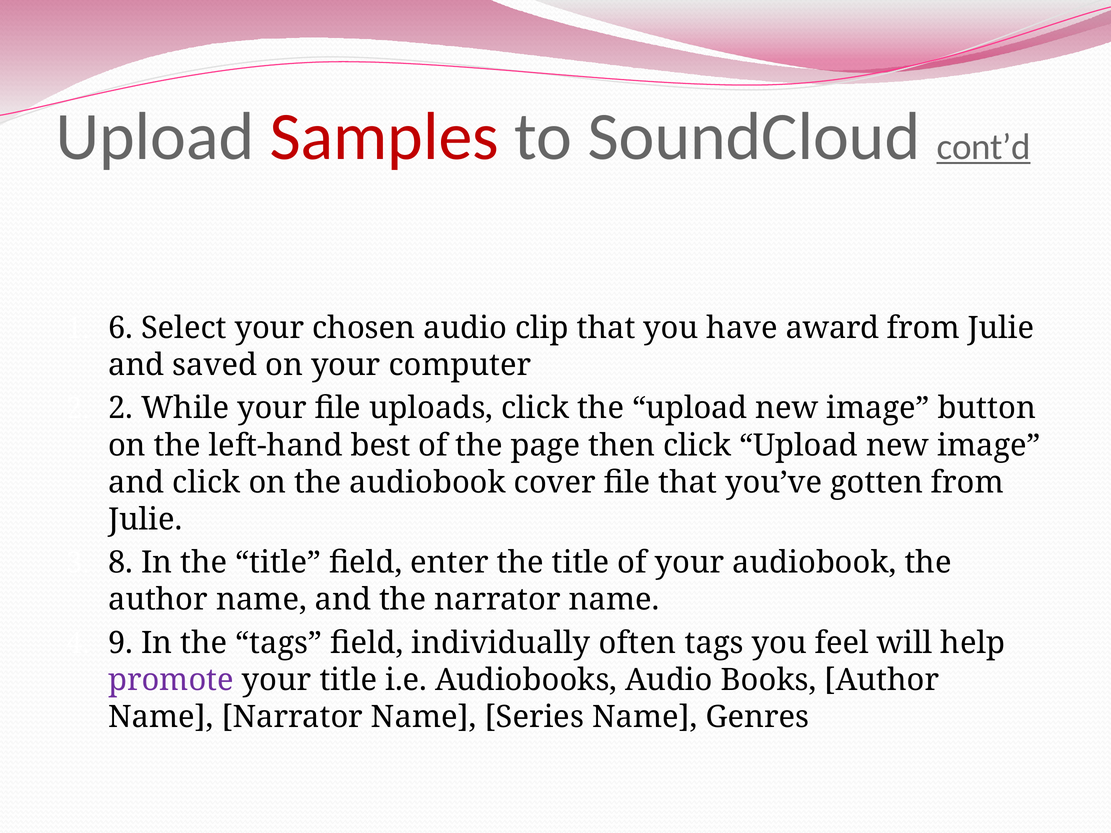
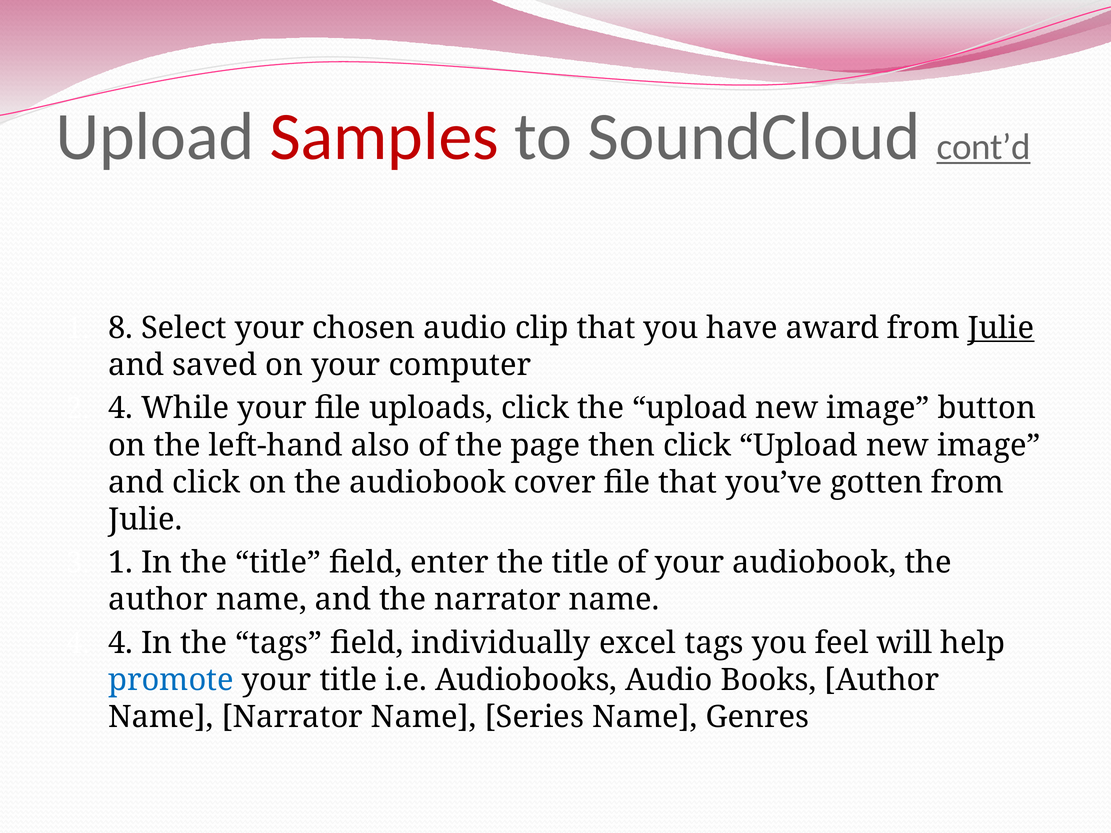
6: 6 -> 8 (121, 328)
Julie underline: none -> present (1001, 328)
2: 2 -> 4 (121, 408)
best: best -> also (380, 445)
8: 8 -> 1 (121, 563)
4 9: 9 -> 4 (121, 643)
often: often -> excel (638, 643)
promote colour: purple -> blue (171, 680)
